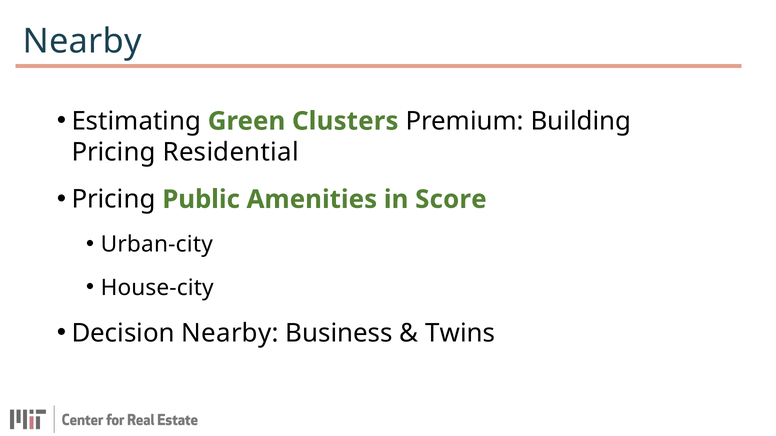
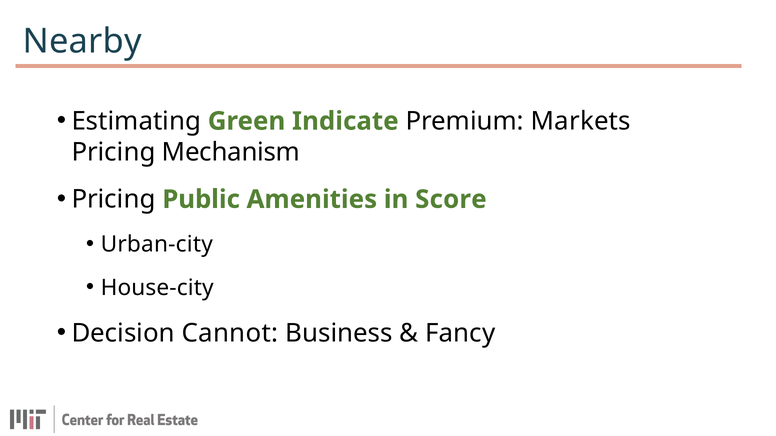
Clusters: Clusters -> Indicate (345, 121)
Building: Building -> Markets (581, 121)
Residential: Residential -> Mechanism (231, 152)
Decision Nearby: Nearby -> Cannot (230, 334)
Twins: Twins -> Fancy (460, 334)
